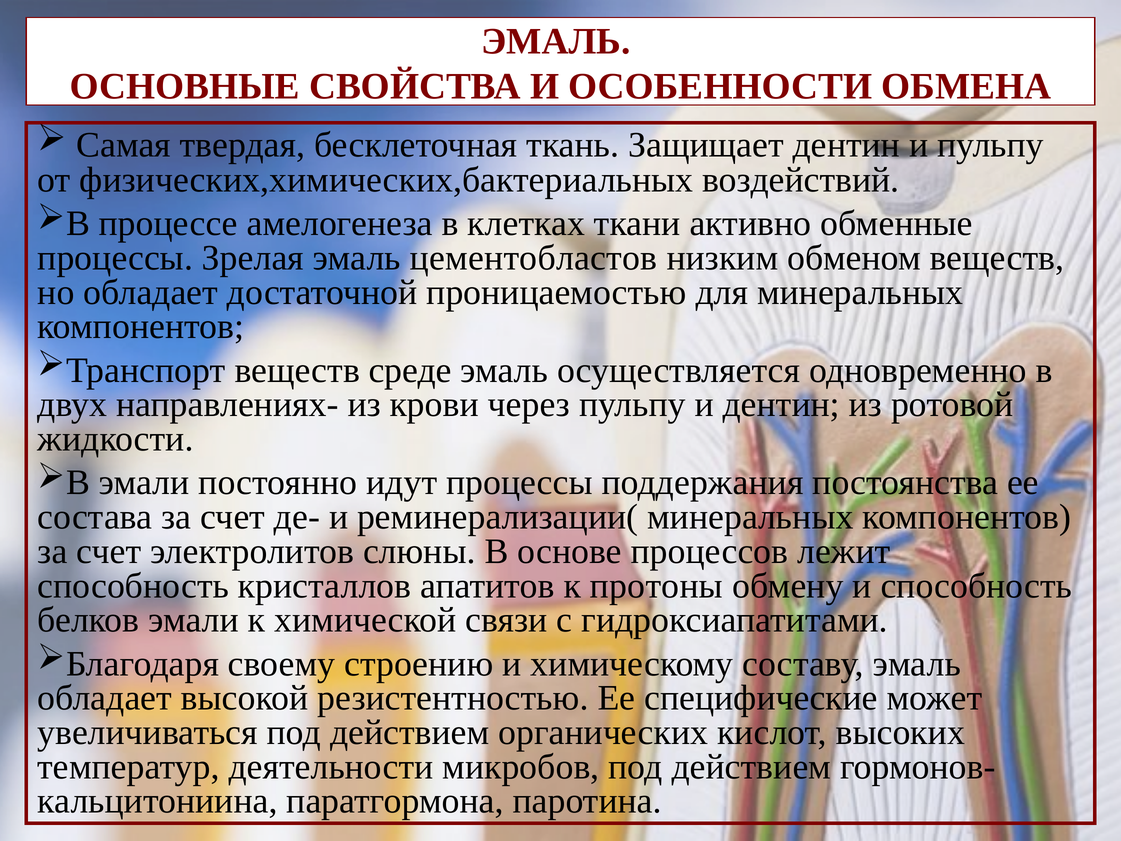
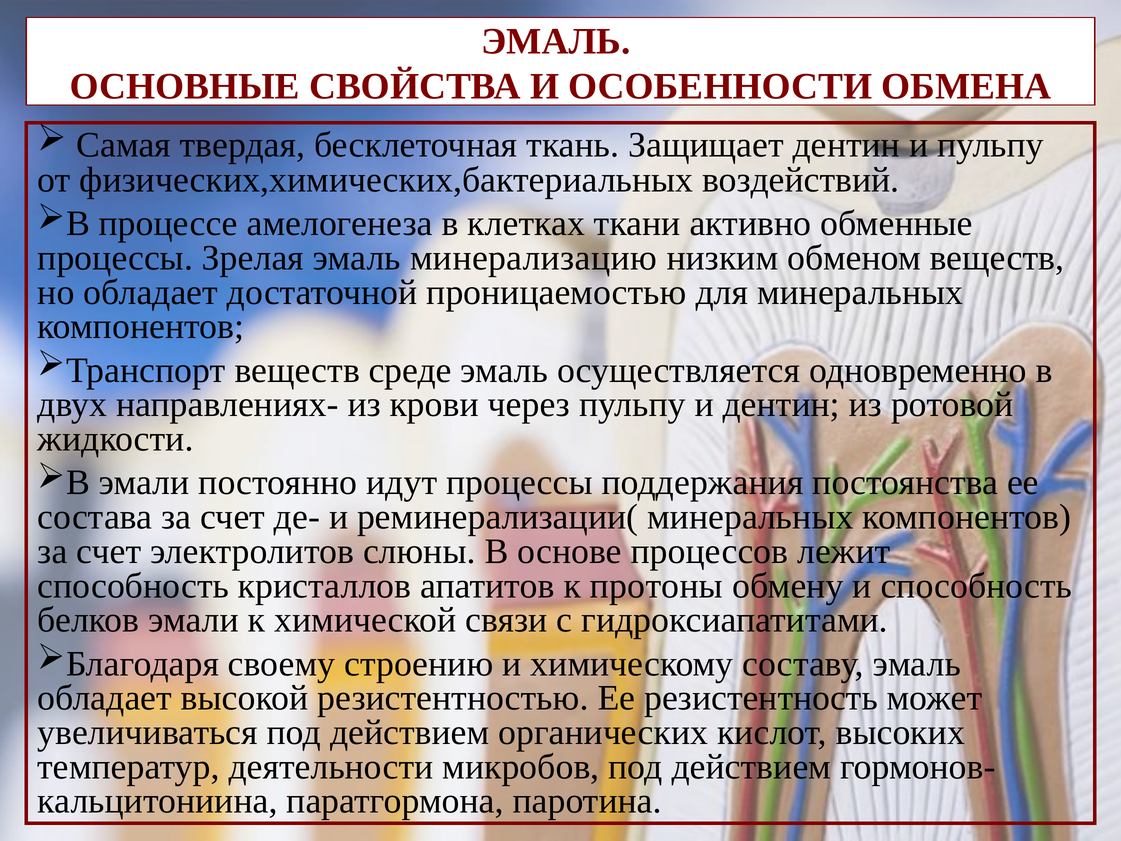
цементобластов: цементобластов -> минерализацию (533, 258)
специфические: специфические -> резистентность (761, 698)
